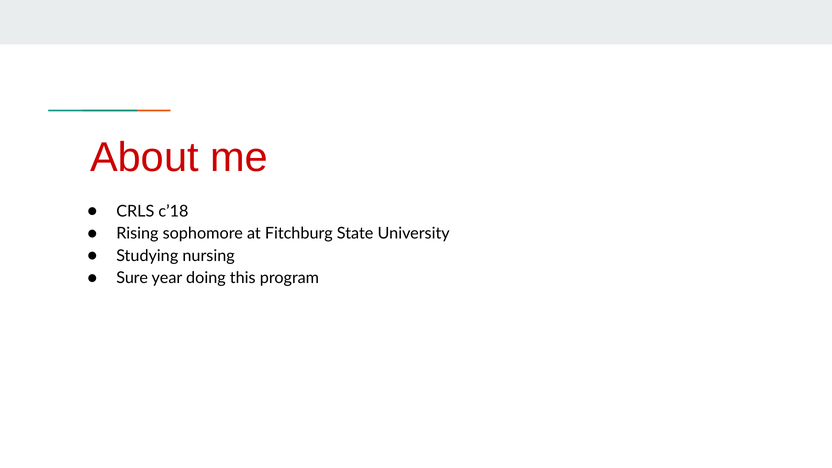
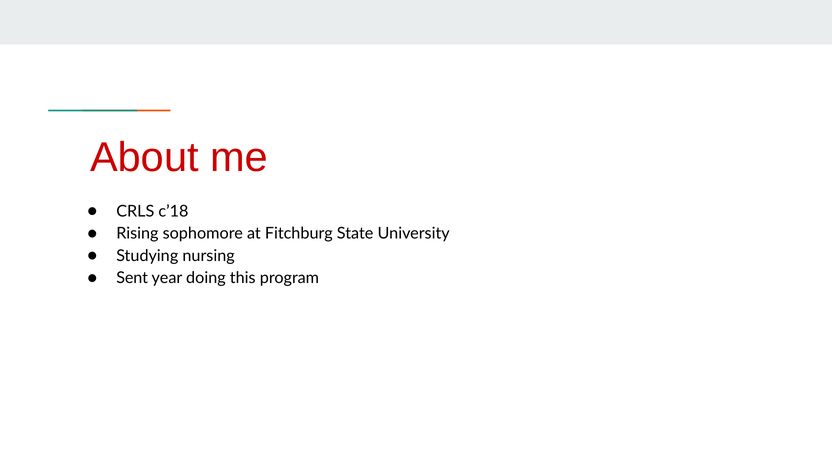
Sure: Sure -> Sent (132, 278)
